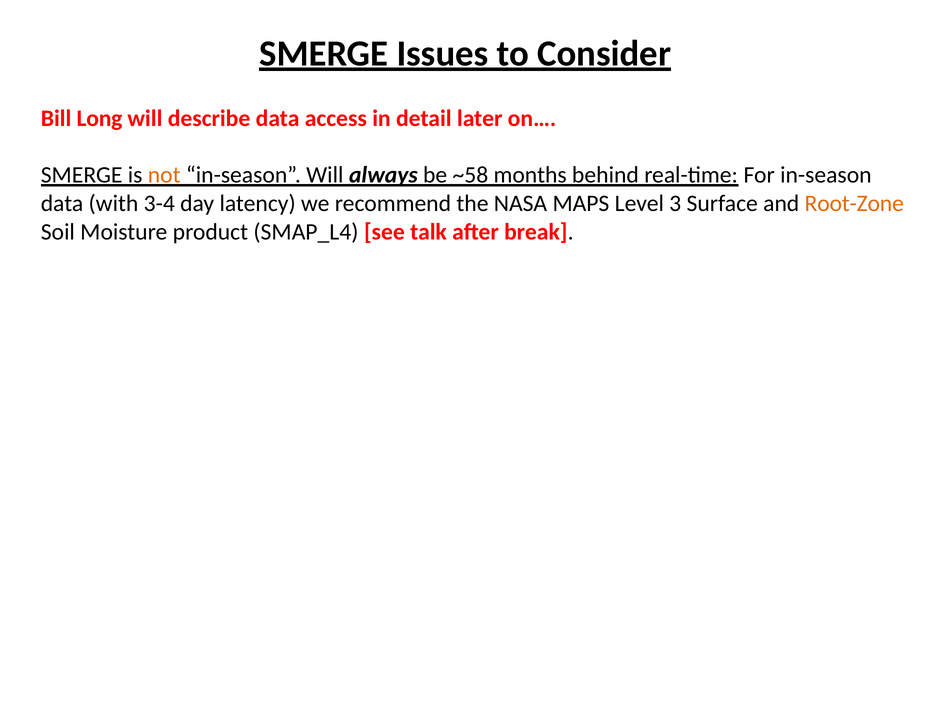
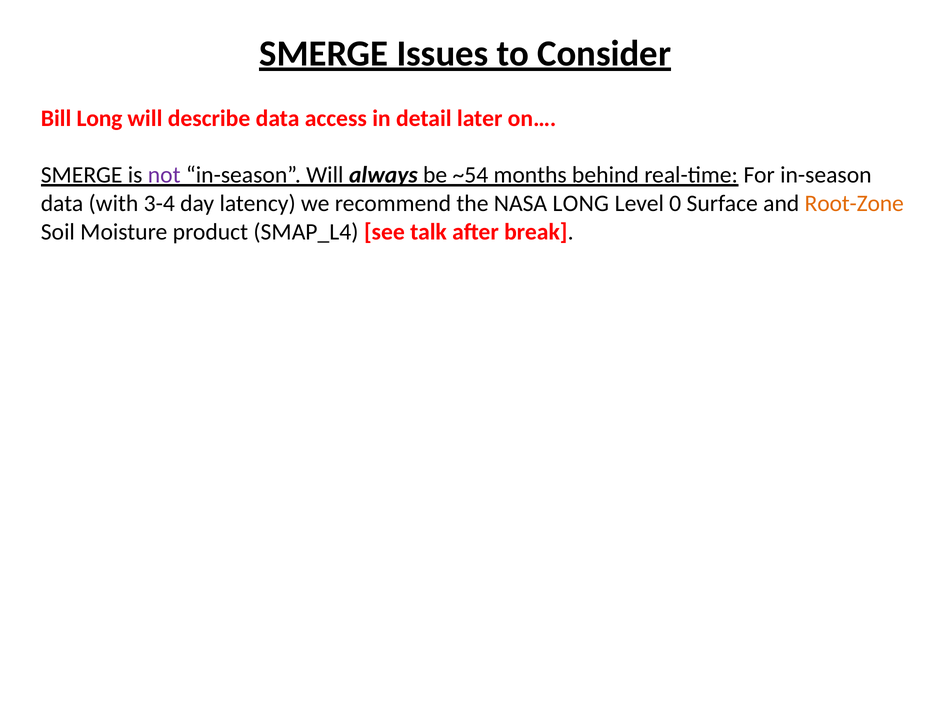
not colour: orange -> purple (164, 175)
~58: ~58 -> ~54 (470, 175)
NASA MAPS: MAPS -> LONG (581, 204)
3: 3 -> 0 (675, 204)
